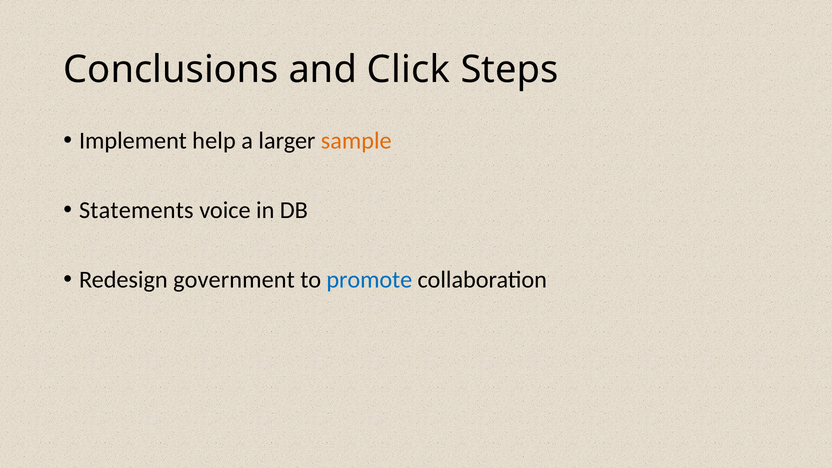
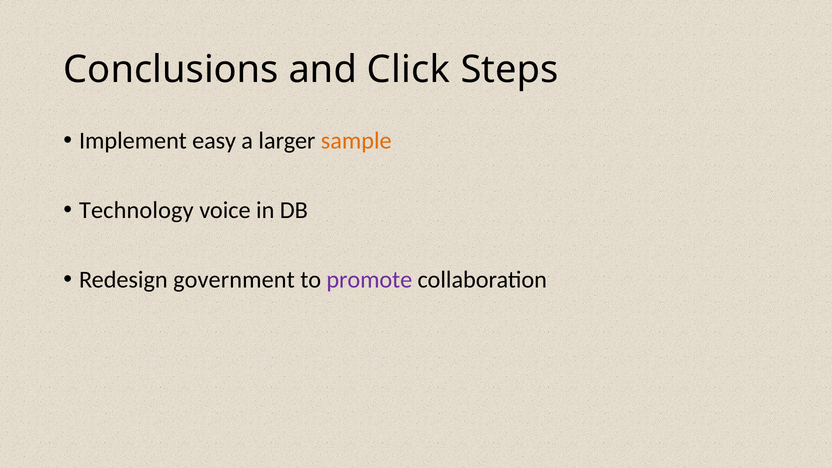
help: help -> easy (214, 141)
Statements: Statements -> Technology (136, 210)
promote colour: blue -> purple (369, 280)
